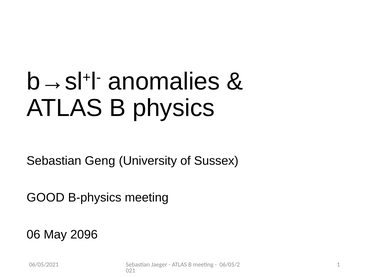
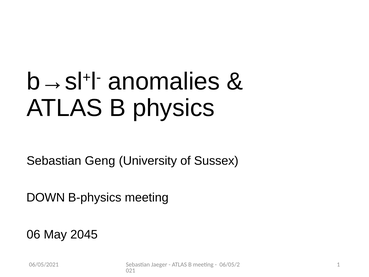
GOOD: GOOD -> DOWN (46, 197)
2096: 2096 -> 2045 (84, 234)
